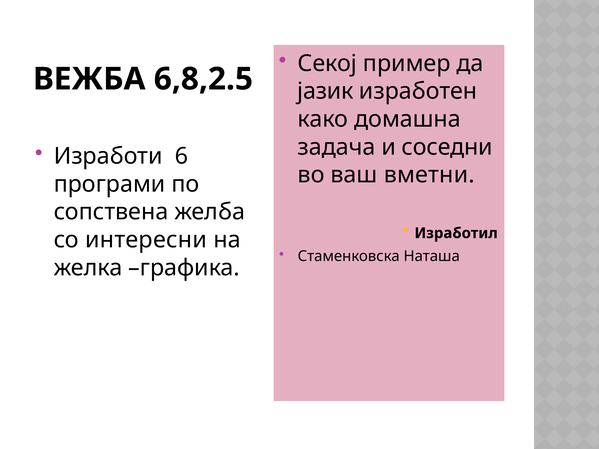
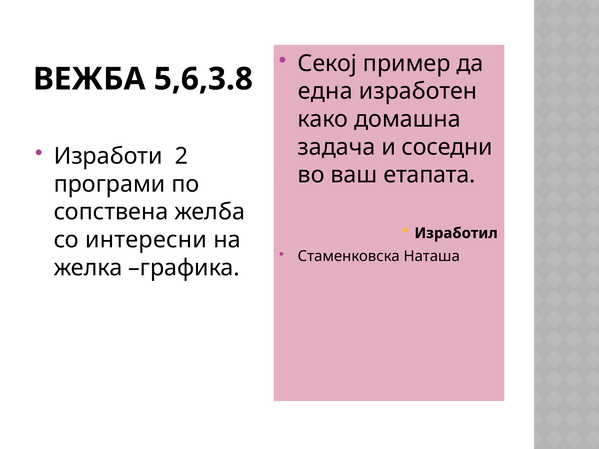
6,8,2.5: 6,8,2.5 -> 5,6,3.8 (203, 79)
јазик: јазик -> една (325, 91)
6: 6 -> 2 (181, 156)
вметни: вметни -> етапата (429, 175)
